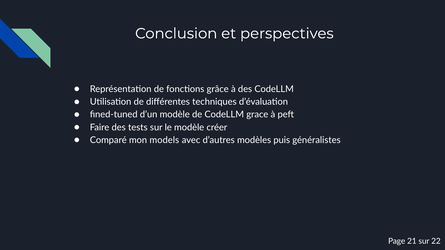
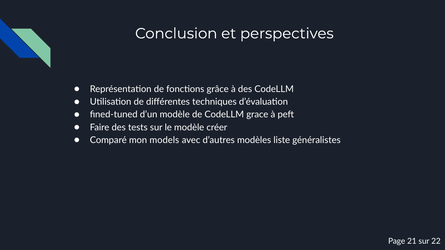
puis: puis -> liste (282, 140)
